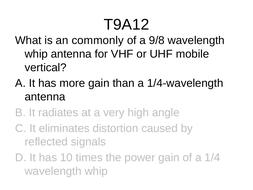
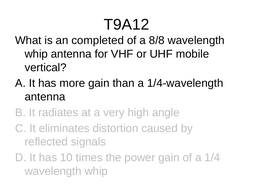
commonly: commonly -> completed (98, 40)
9/8: 9/8 -> 8/8 (157, 40)
